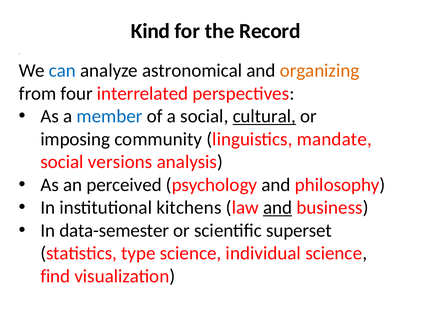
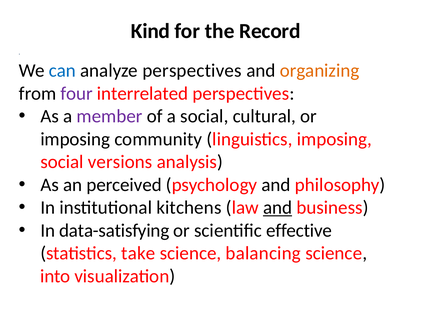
analyze astronomical: astronomical -> perspectives (192, 71)
four colour: black -> purple (77, 93)
member colour: blue -> purple (109, 116)
cultural underline: present -> none (264, 116)
linguistics mandate: mandate -> imposing (334, 139)
data-semester: data-semester -> data-satisfying (114, 230)
superset: superset -> effective (299, 230)
type: type -> take (138, 253)
individual: individual -> balancing (263, 253)
find: find -> into (55, 276)
